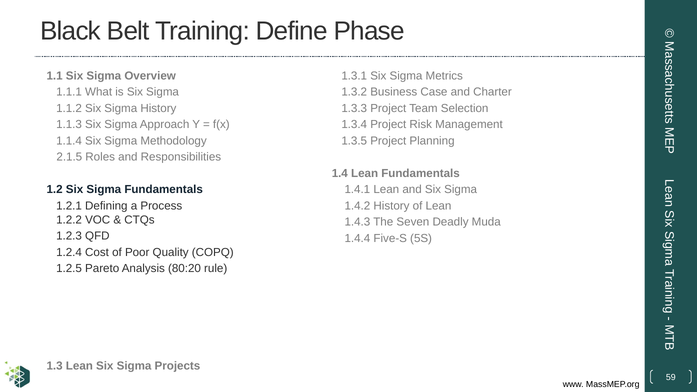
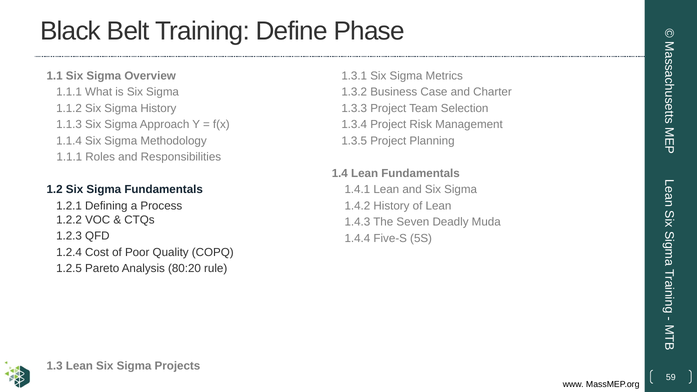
2.1.5: 2.1.5 -> 1.1.1 (69, 157)
